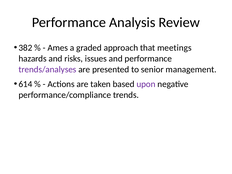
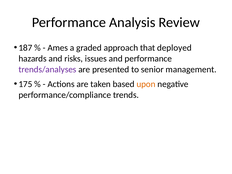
382: 382 -> 187 (25, 48)
meetings: meetings -> deployed (174, 48)
614: 614 -> 175 (25, 84)
upon colour: purple -> orange (146, 84)
